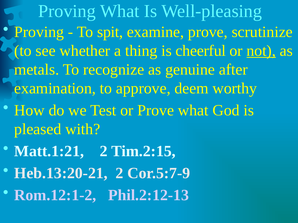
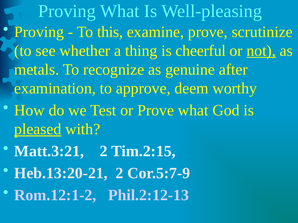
spit: spit -> this (110, 32)
pleased underline: none -> present (38, 129)
Matt.1:21: Matt.1:21 -> Matt.3:21 (49, 151)
